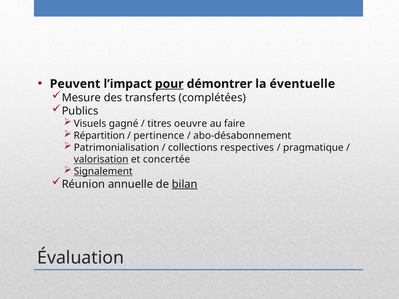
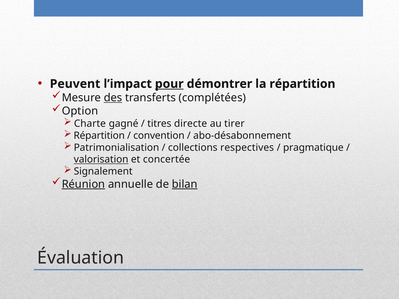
la éventuelle: éventuelle -> répartition (302, 84)
des underline: none -> present (113, 98)
Publics: Publics -> Option (80, 111)
Visuels: Visuels -> Charte (90, 124)
oeuvre: oeuvre -> directe (191, 124)
faire: faire -> tirer (234, 124)
pertinence: pertinence -> convention (159, 136)
Signalement underline: present -> none (103, 172)
Réunion underline: none -> present (83, 184)
